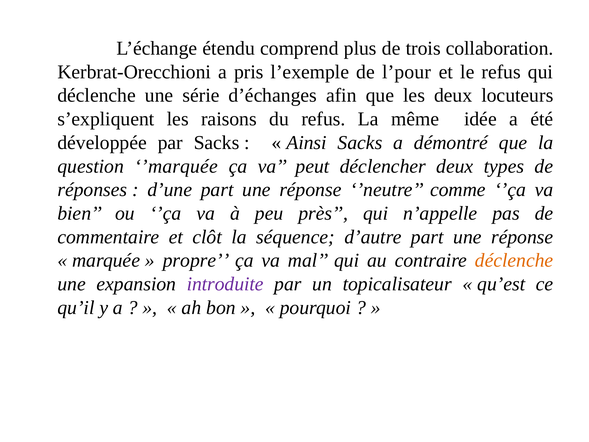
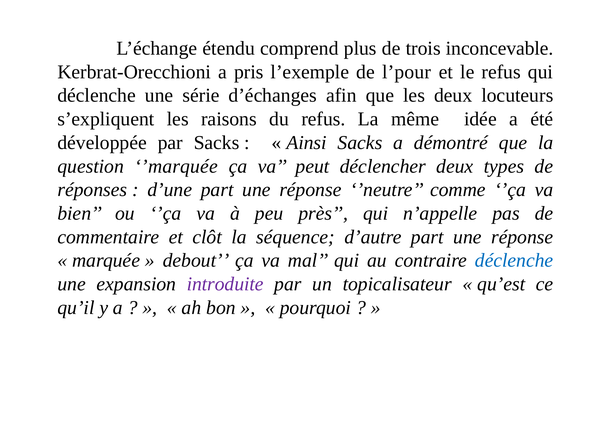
collaboration: collaboration -> inconcevable (500, 48)
propre: propre -> debout (196, 260)
déclenche colour: orange -> blue (514, 260)
